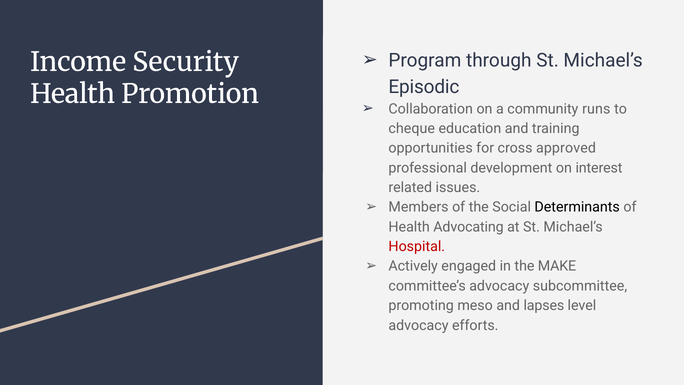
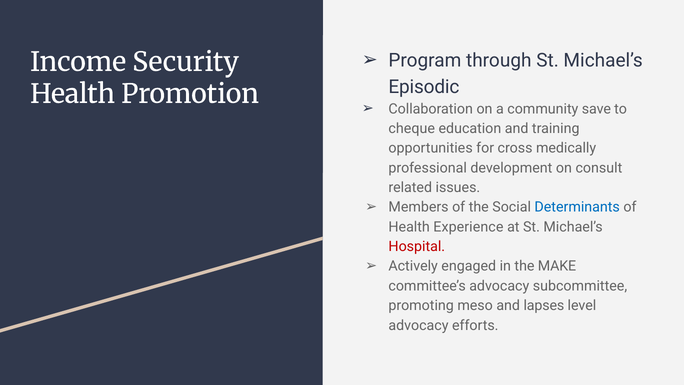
runs: runs -> save (596, 109)
approved: approved -> medically (566, 148)
interest: interest -> consult (599, 168)
Determinants colour: black -> blue (577, 207)
Advocating: Advocating -> Experience (468, 227)
